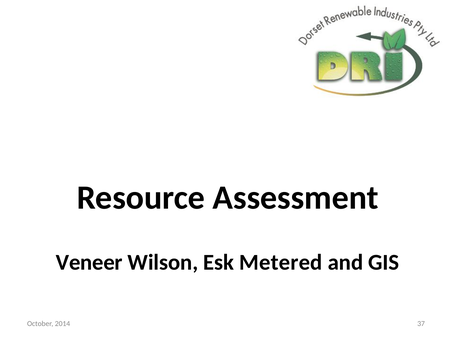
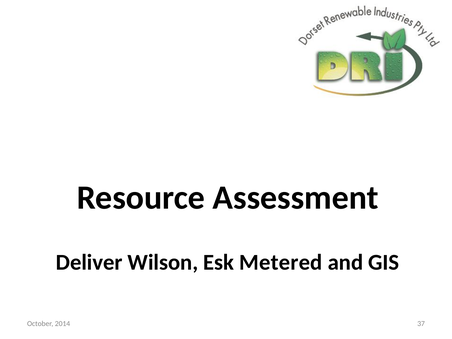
Veneer: Veneer -> Deliver (89, 262)
